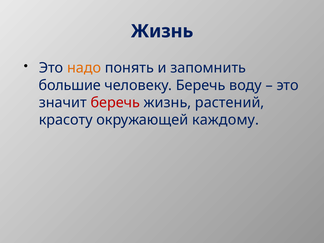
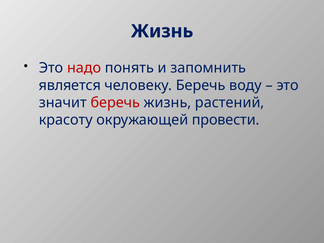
надо colour: orange -> red (84, 68)
большие: большие -> является (70, 85)
каждому: каждому -> провести (226, 120)
